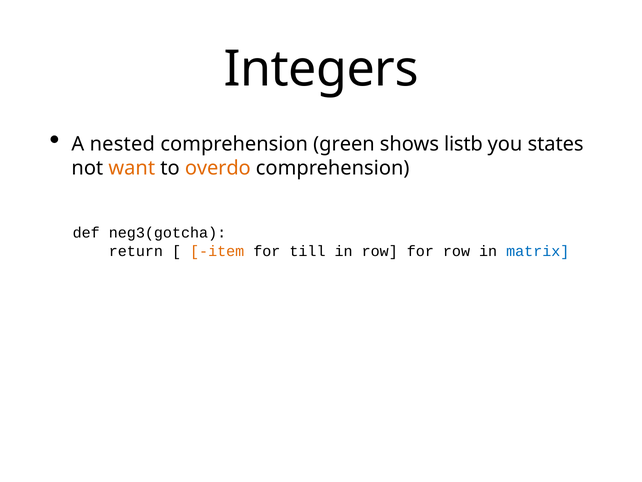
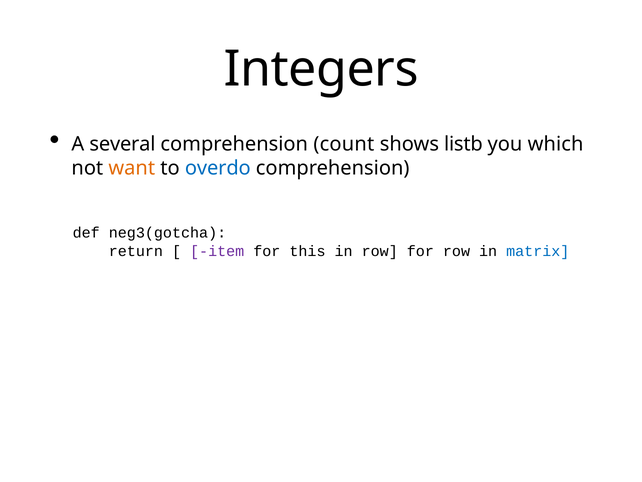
nested: nested -> several (122, 144)
green: green -> count (344, 144)
states: states -> which (556, 144)
overdo colour: orange -> blue (218, 168)
item colour: orange -> purple (217, 251)
till: till -> this (307, 251)
